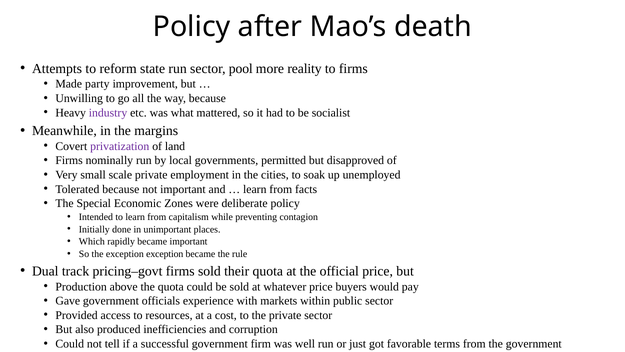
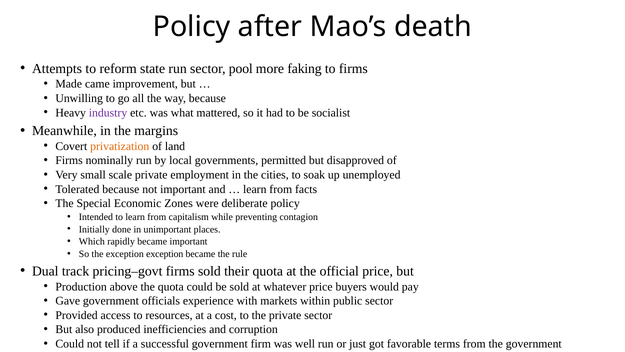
reality: reality -> faking (305, 69)
party: party -> came (97, 84)
privatization colour: purple -> orange (120, 146)
